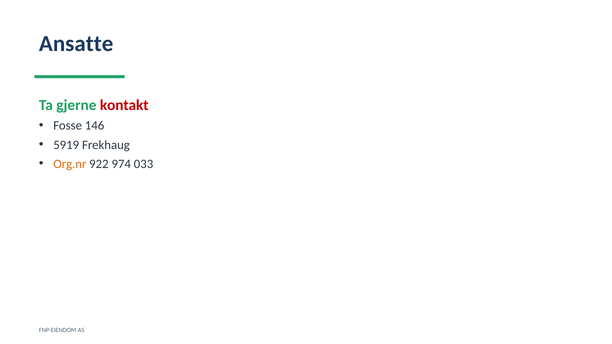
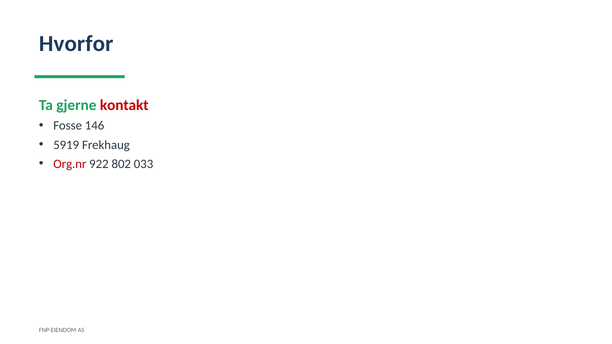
Ansatte: Ansatte -> Hvorfor (76, 44)
Org.nr colour: orange -> red (70, 164)
974: 974 -> 802 (121, 164)
